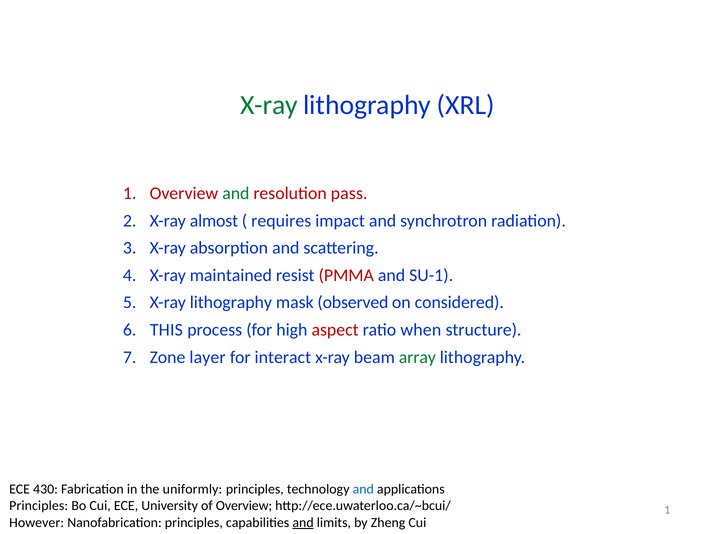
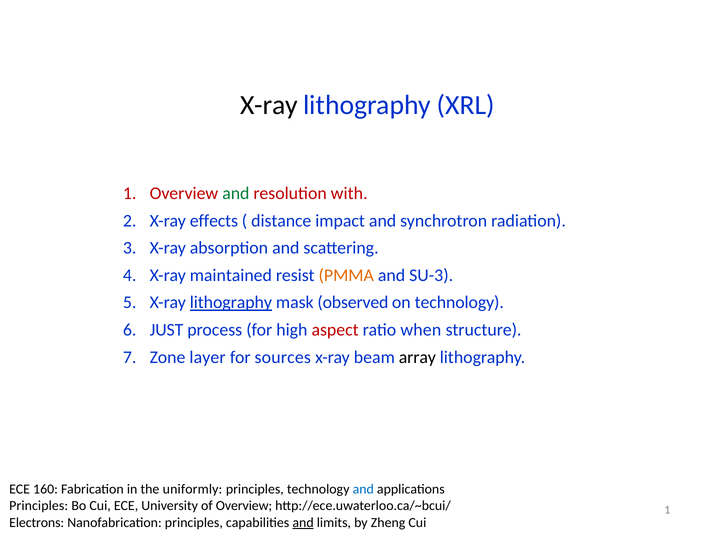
X-ray colour: green -> black (269, 105)
pass: pass -> with (349, 194)
almost: almost -> effects (214, 221)
requires: requires -> distance (281, 221)
PMMA colour: red -> orange (346, 276)
SU-1: SU-1 -> SU-3 (431, 276)
lithography underline: none -> present (231, 303)
on considered: considered -> technology (459, 303)
THIS: THIS -> JUST (167, 330)
interact: interact -> sources (283, 358)
array colour: green -> black (417, 358)
430: 430 -> 160 (46, 490)
However: However -> Electrons (37, 523)
